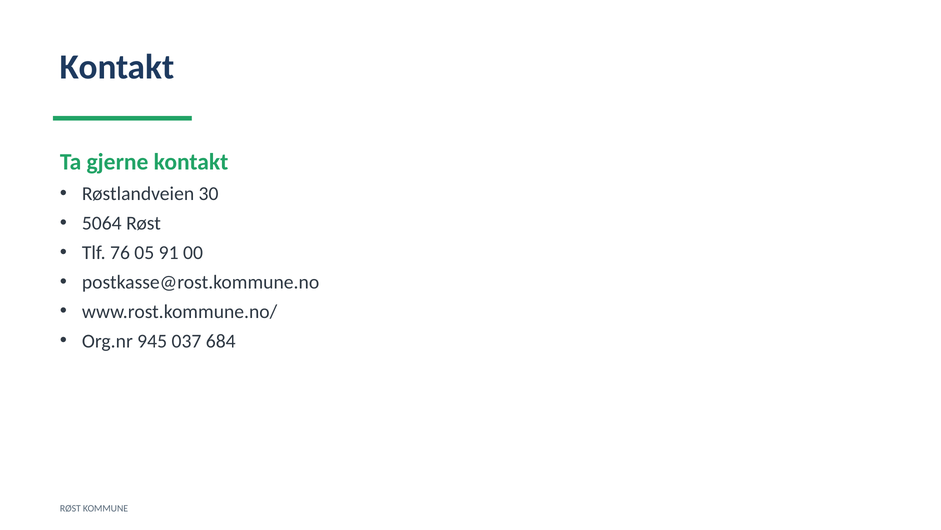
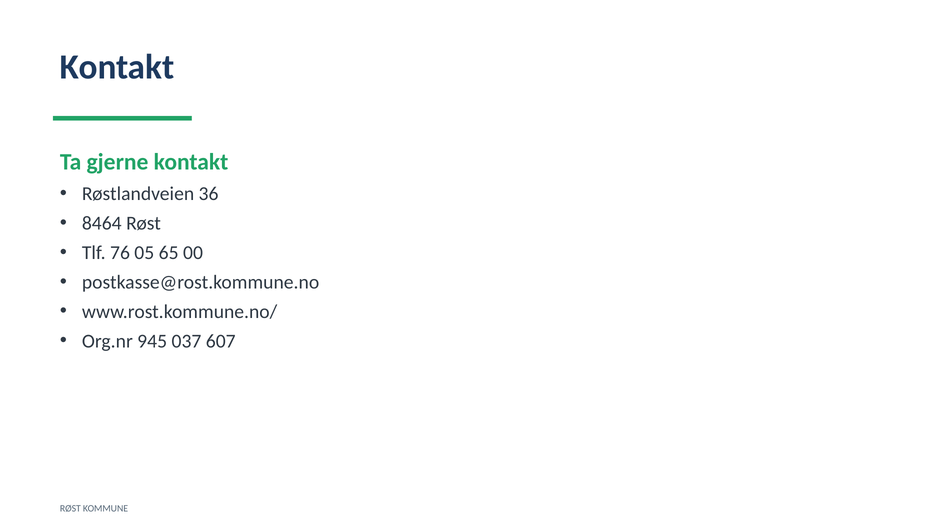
30: 30 -> 36 (209, 193)
5064: 5064 -> 8464 (102, 223)
91: 91 -> 65 (169, 252)
684: 684 -> 607 (221, 341)
